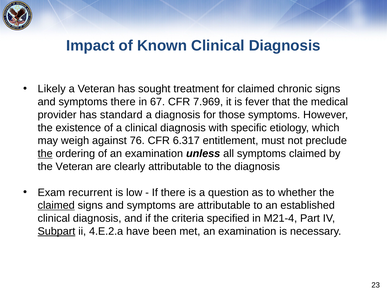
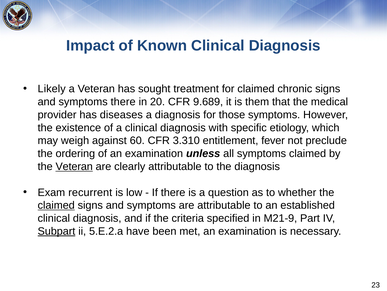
67: 67 -> 20 (158, 102)
7.969: 7.969 -> 9.689 (208, 102)
fever: fever -> them (257, 102)
standard: standard -> diseases (121, 115)
76: 76 -> 60 (137, 140)
6.317: 6.317 -> 3.310 (186, 140)
must: must -> fever (273, 140)
the underline: present -> none (45, 153)
Veteran underline: none -> present (74, 166)
M21-4: M21-4 -> M21-9 (280, 218)
4.E.2.a: 4.E.2.a -> 5.E.2.a (106, 231)
